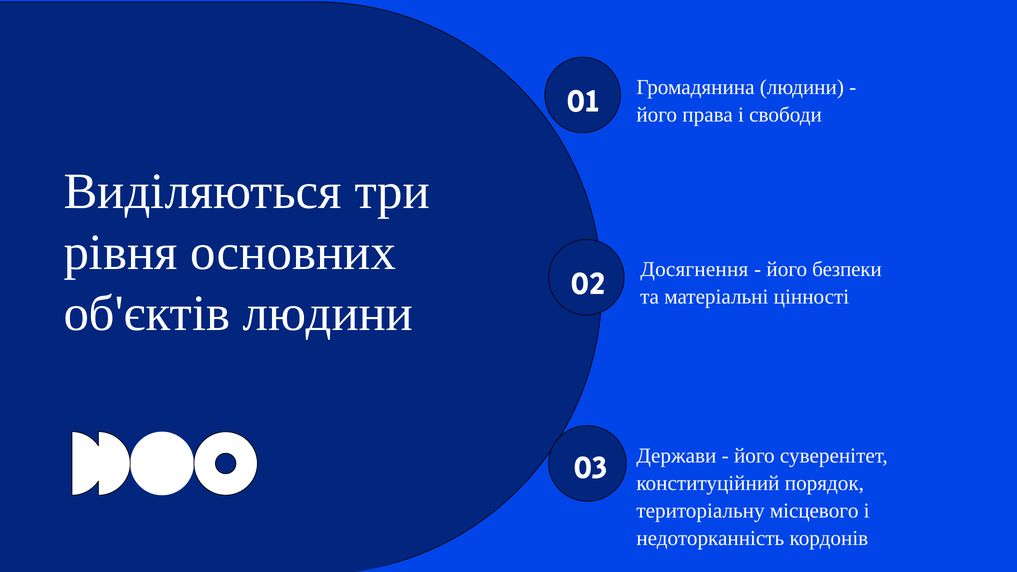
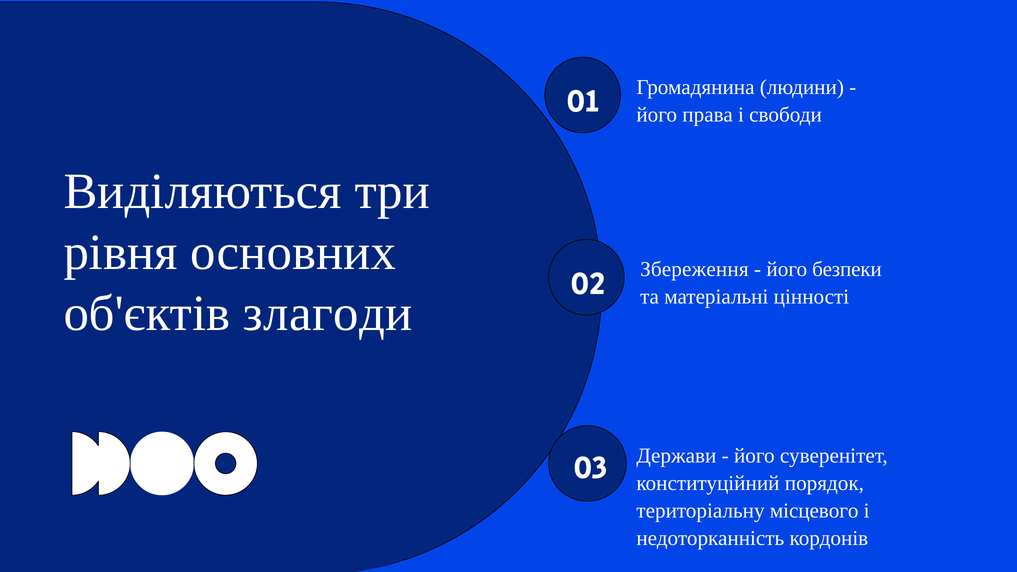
Досягнення: Досягнення -> Збереження (694, 269)
об'єктів людини: людини -> злагоди (328, 313)
